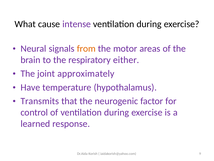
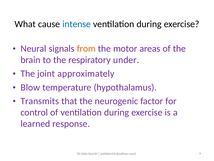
intense colour: purple -> blue (77, 24)
either: either -> under (126, 60)
Have: Have -> Blow (30, 87)
